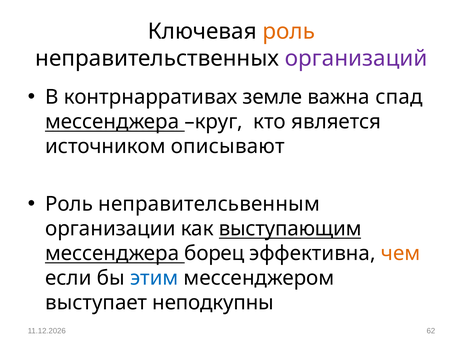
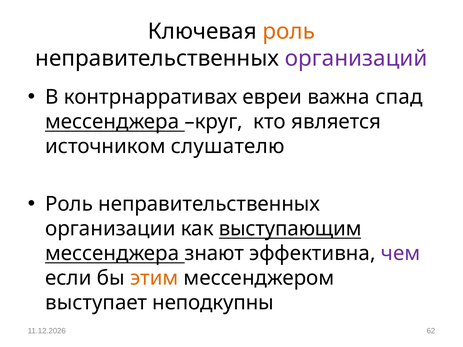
земле: земле -> евреи (272, 97)
описывают: описывают -> слушателю (228, 147)
неправителсьвенным: неправителсьвенным -> неправительственных (209, 204)
борец: борец -> знают (214, 254)
чем colour: orange -> purple (401, 254)
этим colour: blue -> orange (154, 278)
